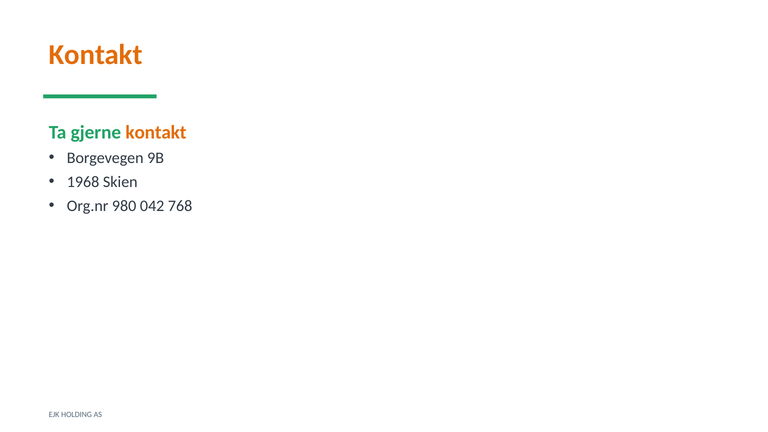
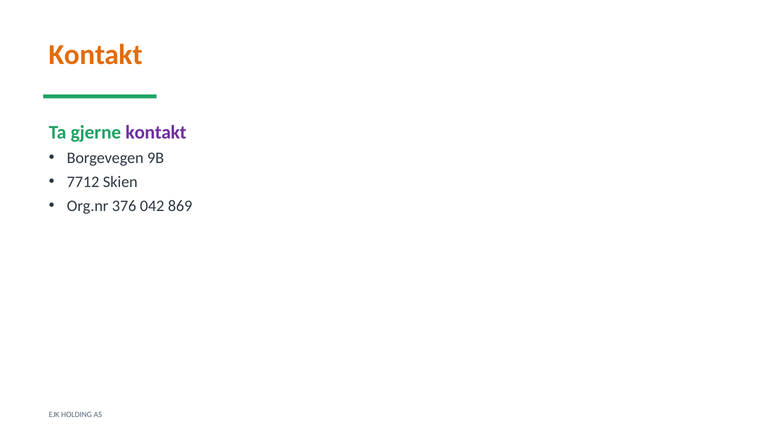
kontakt colour: orange -> purple (156, 132)
1968: 1968 -> 7712 (83, 182)
980: 980 -> 376 (124, 206)
768: 768 -> 869 (180, 206)
